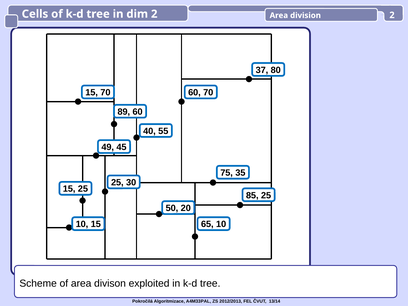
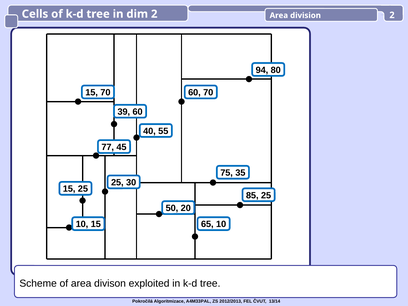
37: 37 -> 94 (262, 70)
89: 89 -> 39 (124, 112)
49: 49 -> 77 (108, 147)
